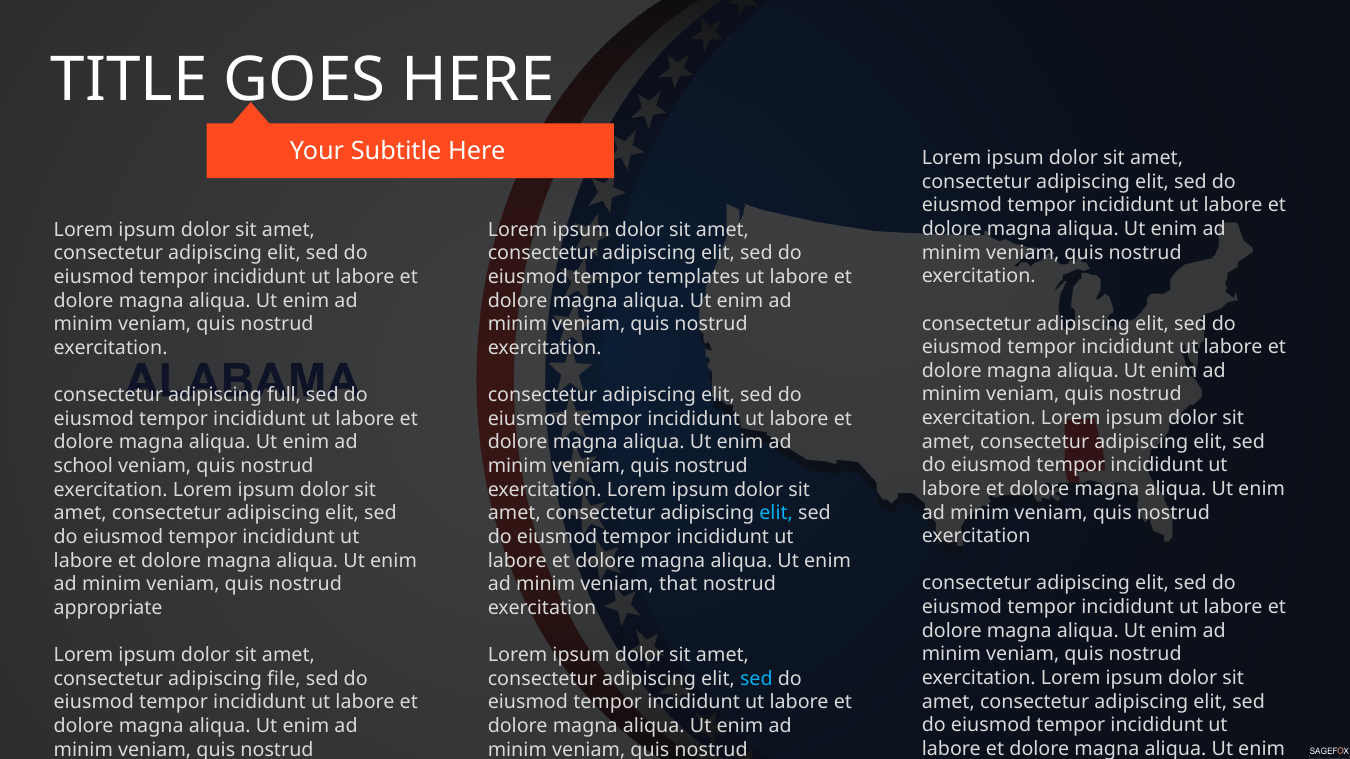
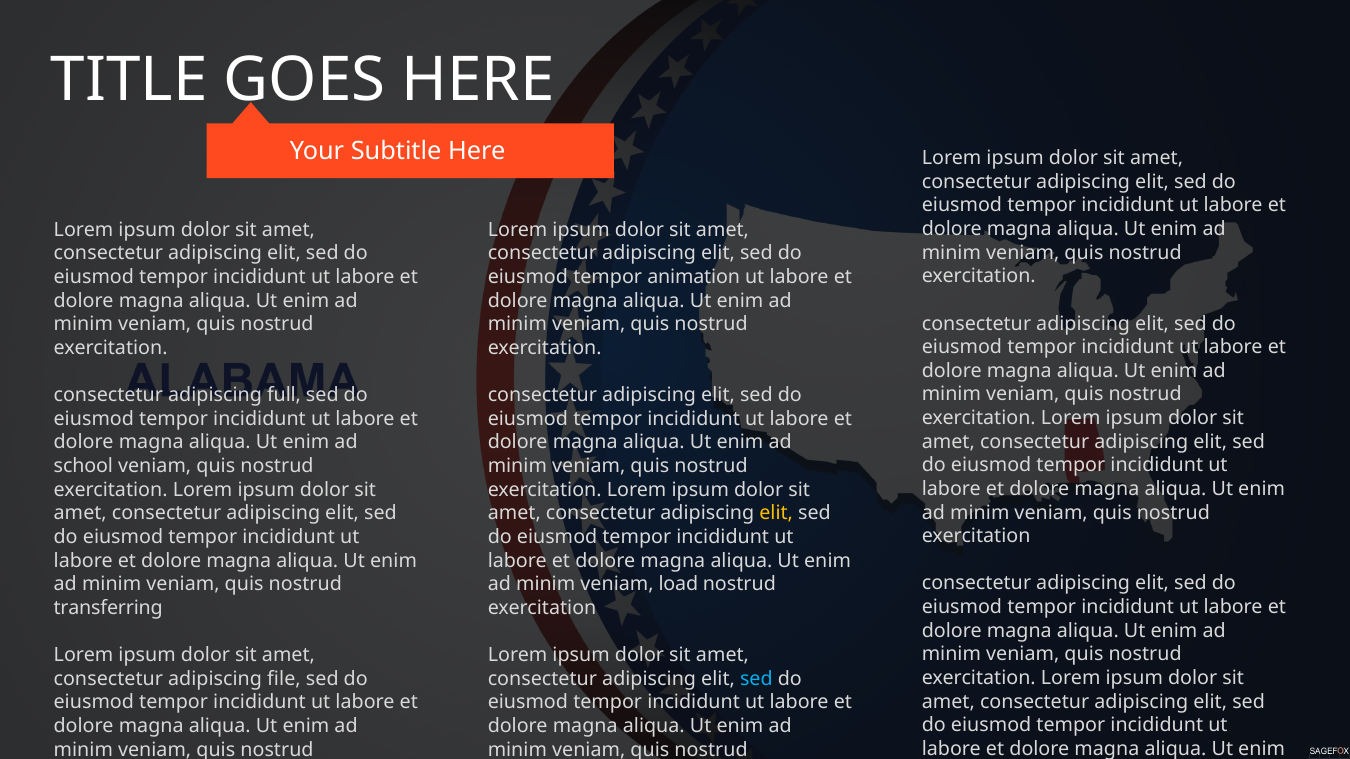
templates: templates -> animation (694, 277)
elit colour: light blue -> yellow (776, 514)
that: that -> load (678, 584)
appropriate: appropriate -> transferring (108, 608)
